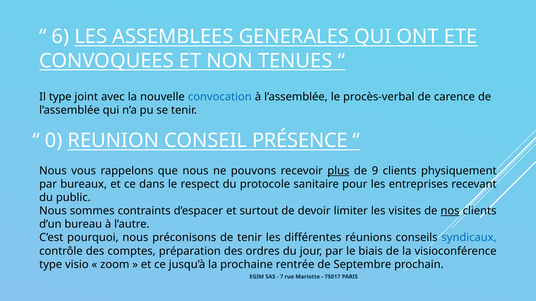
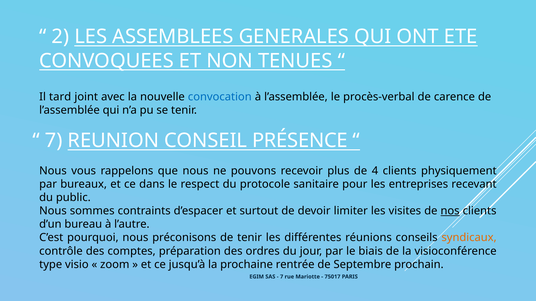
6: 6 -> 2 (60, 37)
Il type: type -> tard (60, 97)
0: 0 -> 7 (54, 141)
plus underline: present -> none (338, 171)
9: 9 -> 4 (375, 171)
syndicaux colour: blue -> orange (469, 238)
